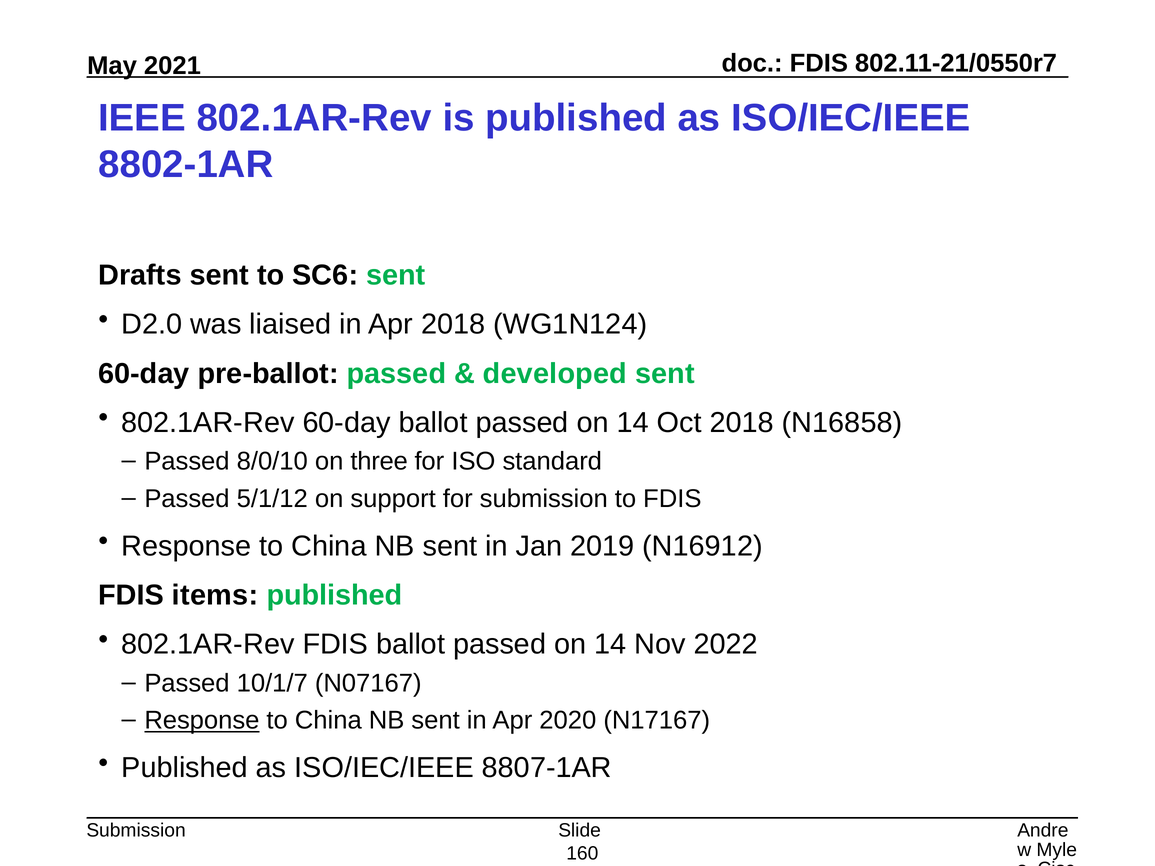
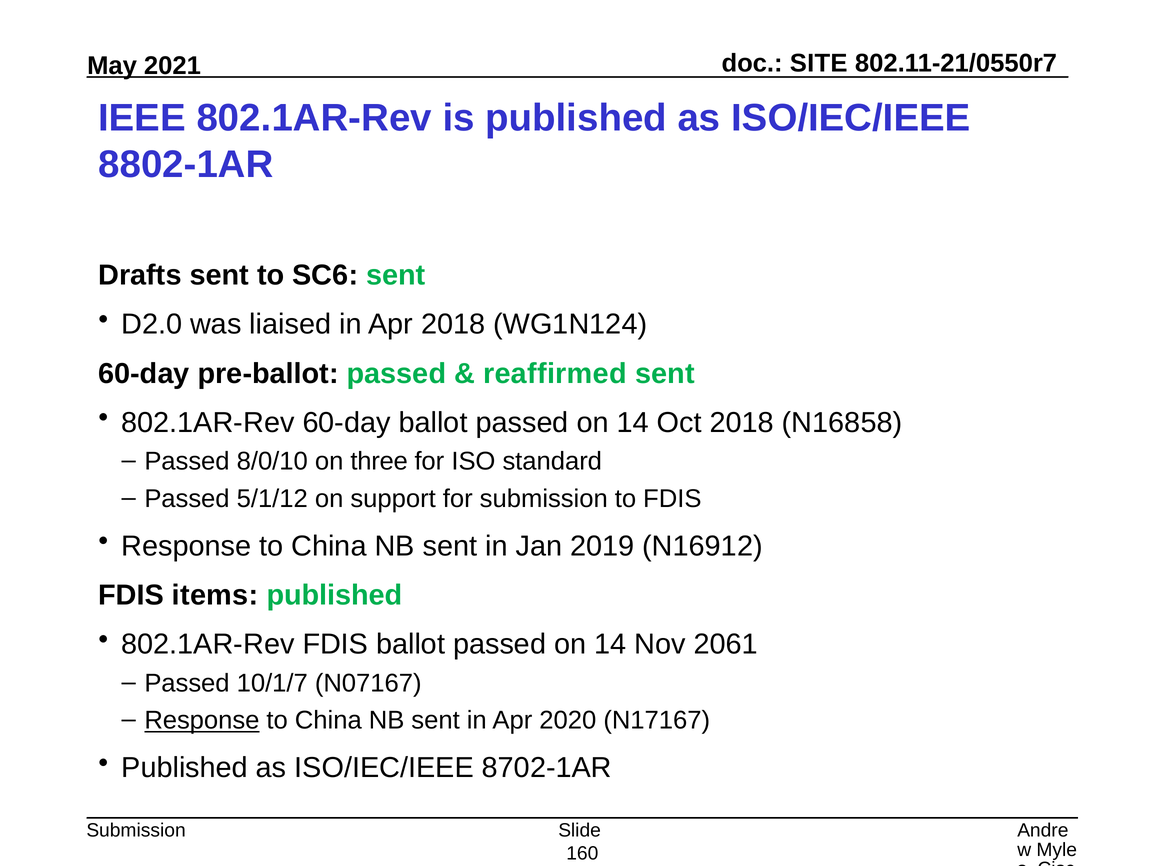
FDIS: FDIS -> SITE (819, 63)
developed: developed -> reaffirmed (555, 374)
2022: 2022 -> 2061 (726, 644)
8807-1AR: 8807-1AR -> 8702-1AR (547, 768)
